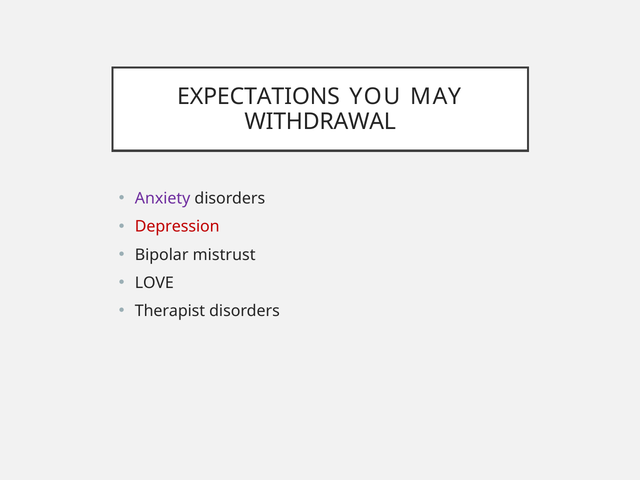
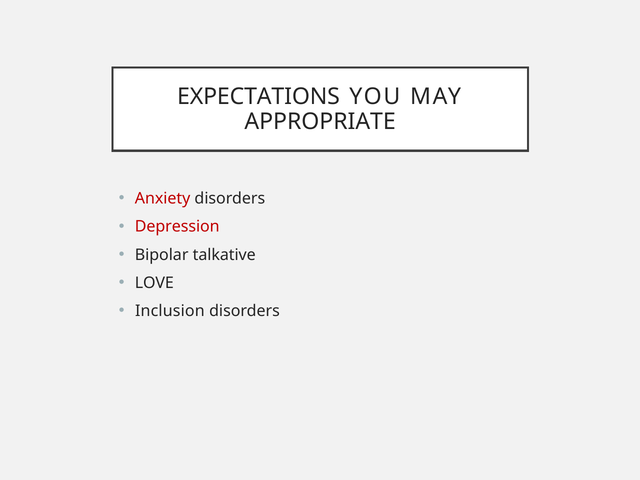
WITHDRAWAL: WITHDRAWAL -> APPROPRIATE (320, 121)
Anxiety colour: purple -> red (163, 199)
mistrust: mistrust -> talkative (224, 255)
Therapist: Therapist -> Inclusion (170, 311)
